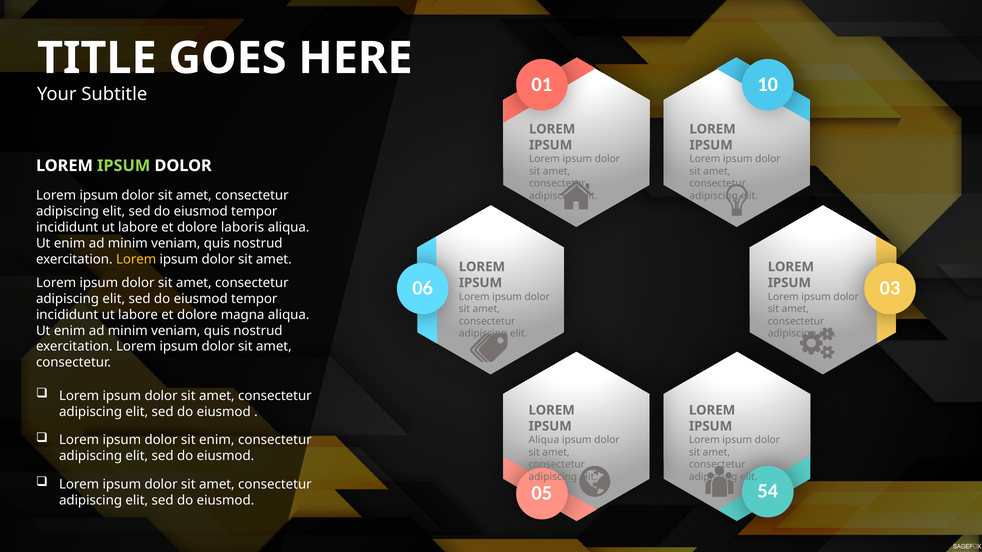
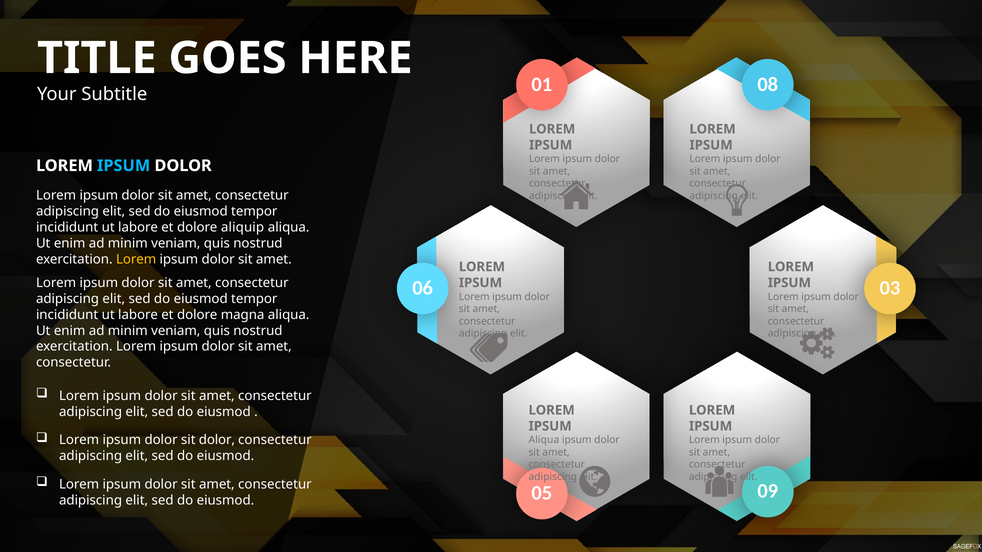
10: 10 -> 08 (768, 84)
IPSUM colour: light green -> light blue (124, 166)
laboris: laboris -> aliquip (243, 228)
sit enim: enim -> dolor (217, 440)
54: 54 -> 09 (768, 492)
